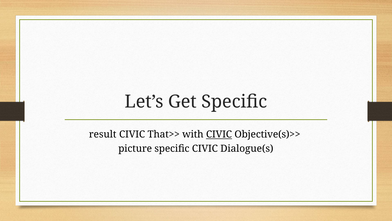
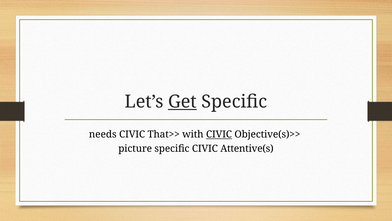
Get underline: none -> present (182, 101)
result: result -> needs (103, 134)
Dialogue(s: Dialogue(s -> Attentive(s (247, 148)
